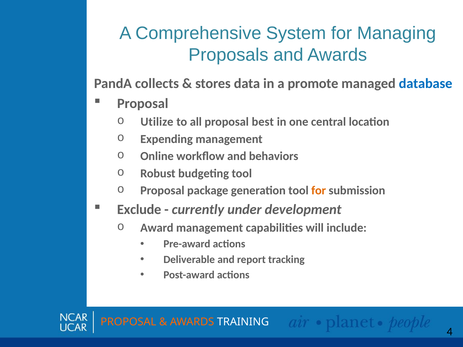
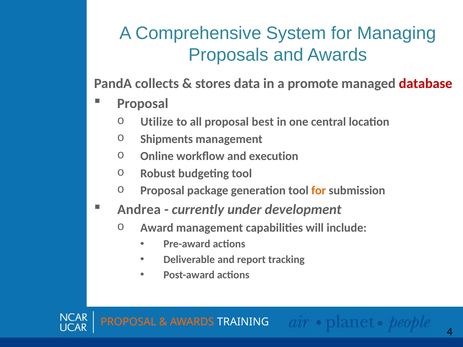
database colour: blue -> red (426, 84)
Expending: Expending -> Shipments (167, 139)
behaviors: behaviors -> execution (274, 156)
Exclude: Exclude -> Andrea (139, 210)
